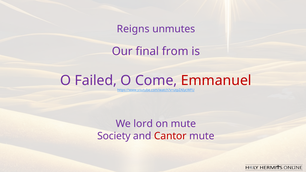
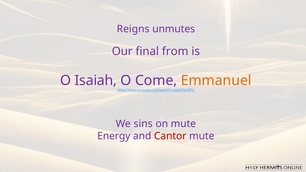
Failed: Failed -> Isaiah (96, 81)
Emmanuel colour: red -> orange (216, 81)
lord: lord -> sins (143, 124)
Society: Society -> Energy (114, 136)
